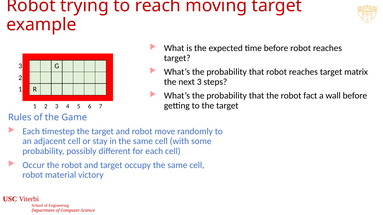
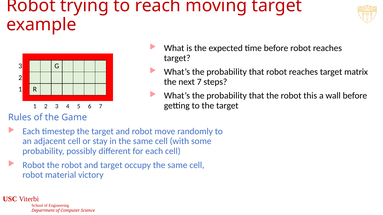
next 3: 3 -> 7 (199, 82)
fact: fact -> this (310, 96)
Occur: Occur -> Robot (34, 165)
